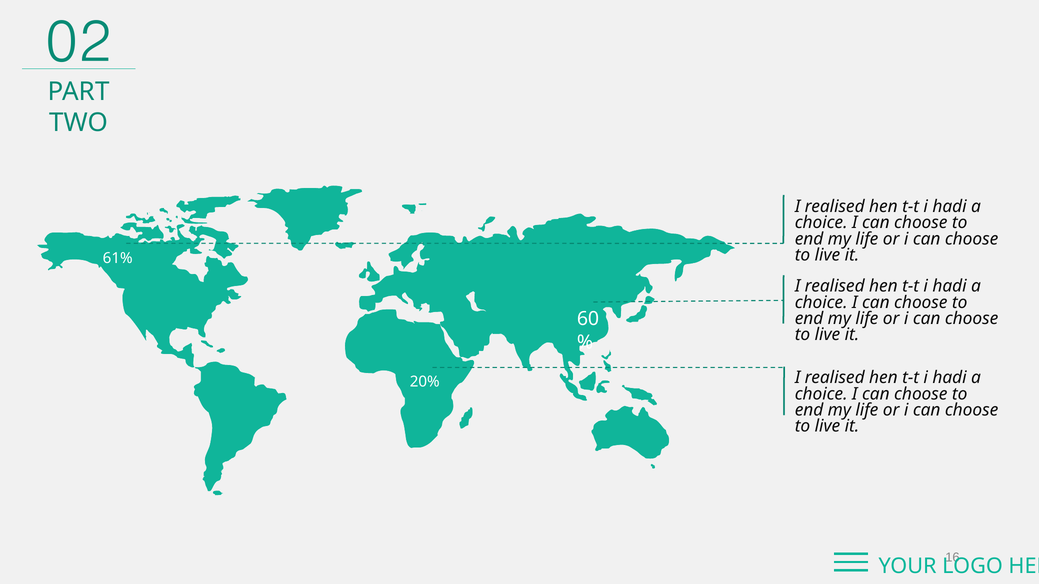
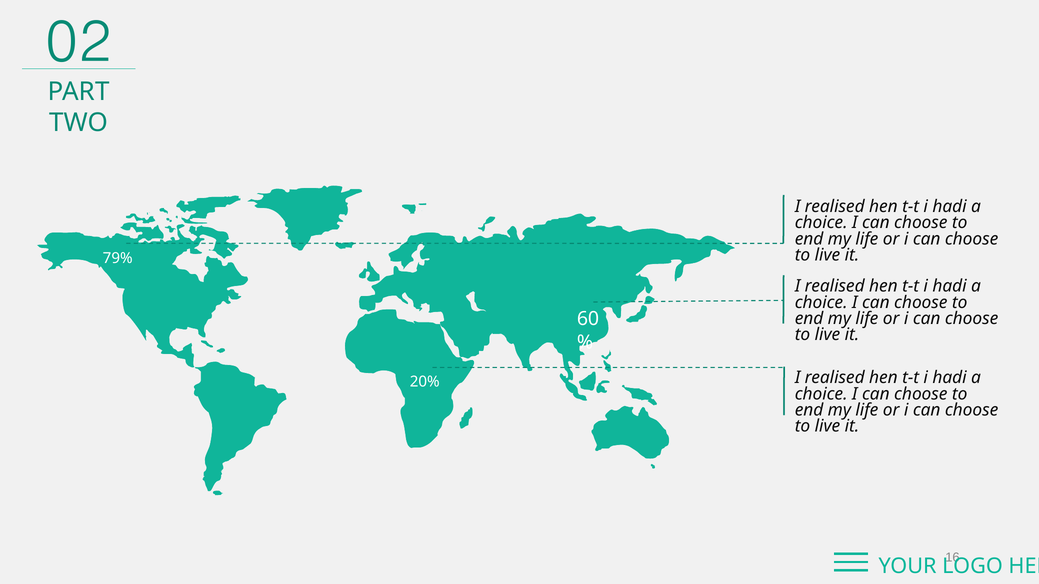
61%: 61% -> 79% (118, 258)
